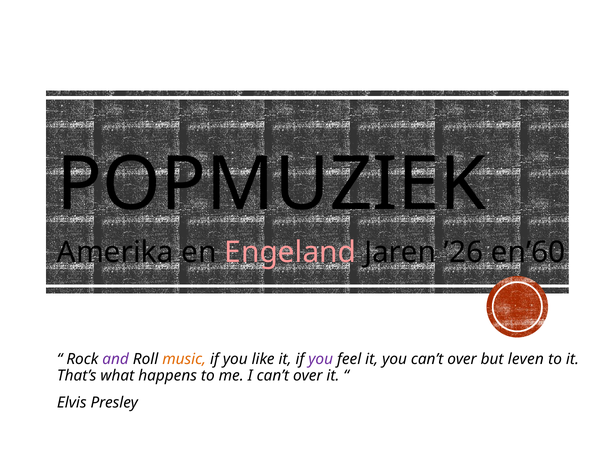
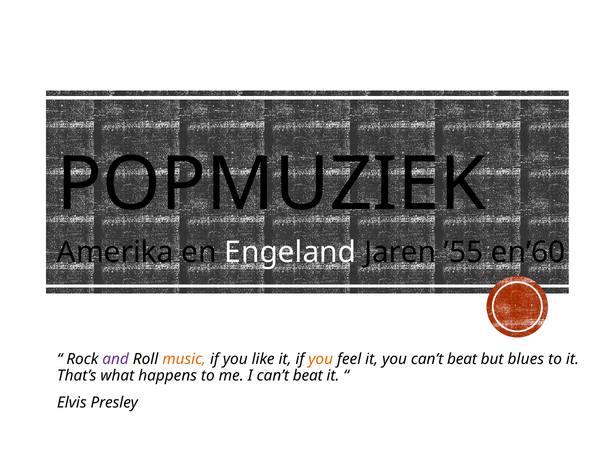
Engeland colour: pink -> white (290, 253)
’26: ’26 -> ’55 (464, 253)
you colour: purple -> orange (321, 359)
you can’t over: over -> beat (462, 359)
leven: leven -> blues (526, 359)
I can’t over: over -> beat (308, 376)
